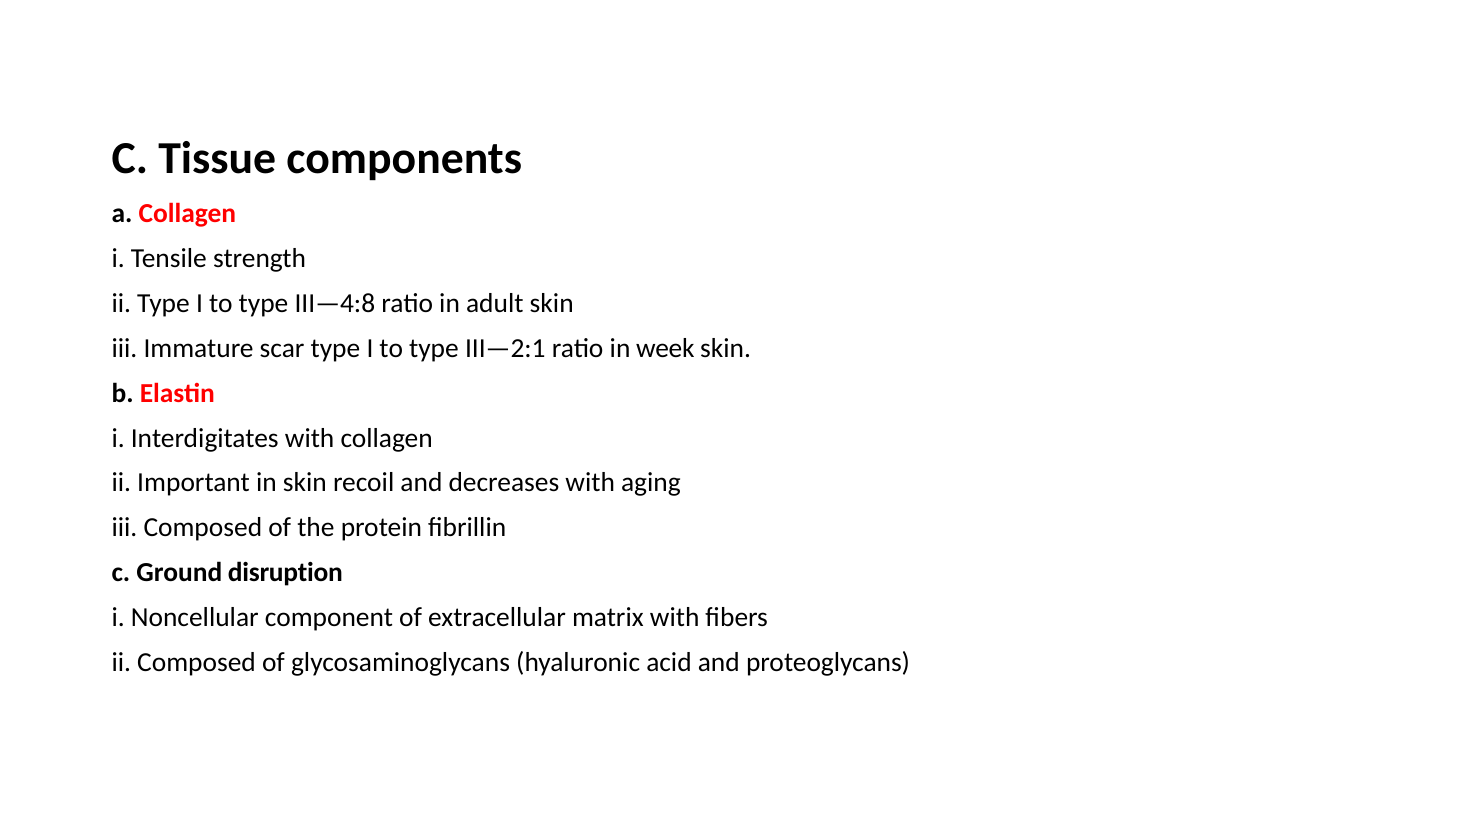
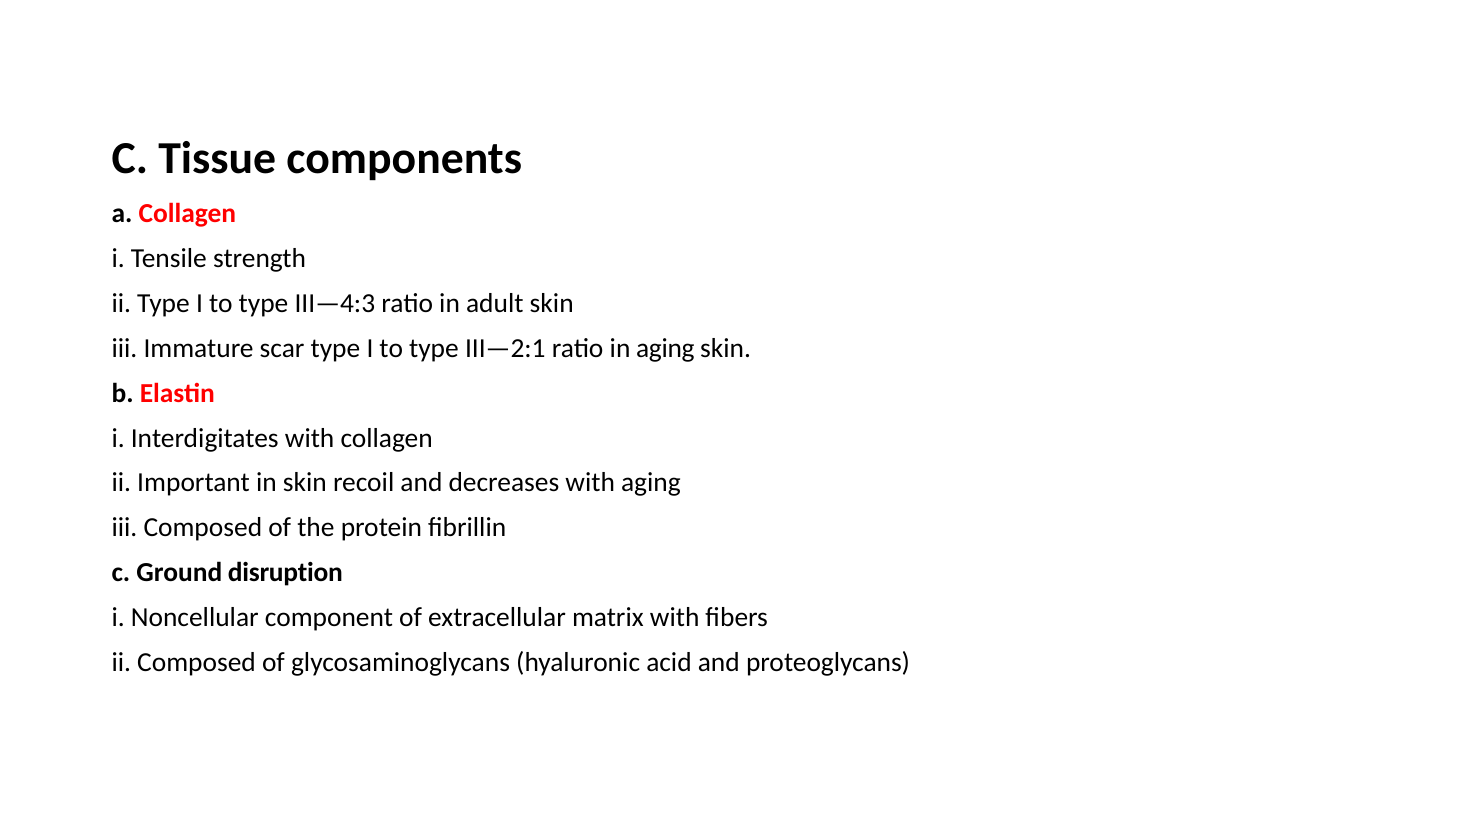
III—4:8: III—4:8 -> III—4:3 (335, 304)
in week: week -> aging (665, 348)
